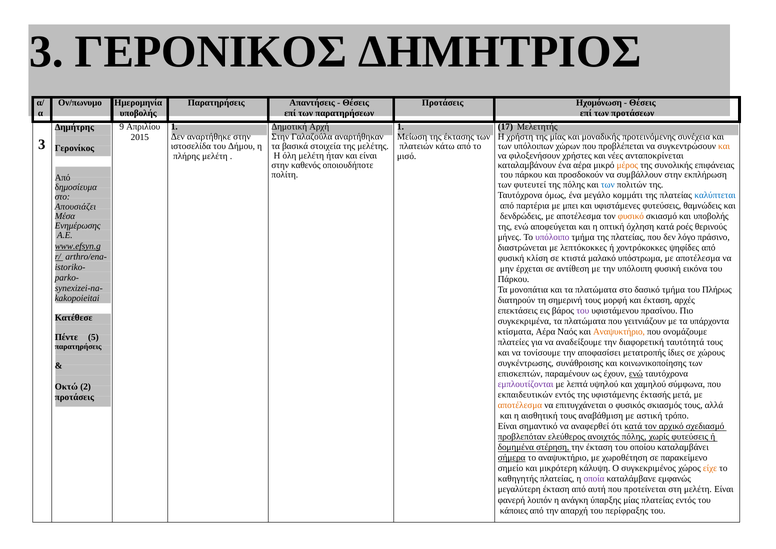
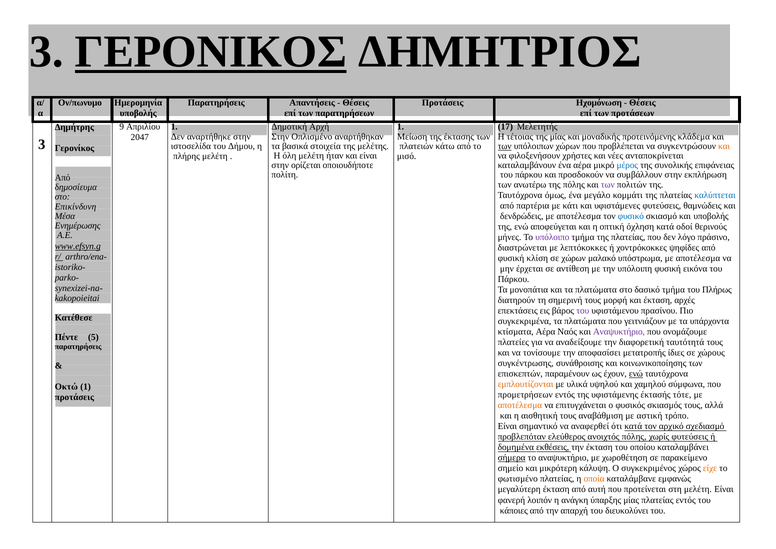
ΓΕΡΟΝΙΚΟΣ underline: none -> present (211, 52)
Γαλαζούλα: Γαλαζούλα -> Οπλισμένο (312, 136)
χρήστη: χρήστη -> τέτοιας (520, 136)
συνέχεια: συνέχεια -> κλάδεμα (694, 136)
2015: 2015 -> 2047 (140, 137)
των underline: none -> present (505, 146)
καθενός: καθενός -> ορίζεται (306, 165)
μέρος colour: orange -> blue (627, 165)
φυτευτεί: φυτευτεί -> ανωτέρω (530, 184)
των colour: blue -> purple (608, 184)
μπει: μπει -> κάτι (570, 206)
Απουσιάζει: Απουσιάζει -> Επικίνδυνη (75, 206)
φυσικό colour: orange -> blue (631, 216)
ροές: ροές -> οδοί (684, 227)
σε κτιστά: κτιστά -> χώρων (574, 258)
Αναψυκτήριο colour: orange -> purple (619, 332)
εμπλουτίζονται colour: purple -> orange (526, 384)
λεπτά: λεπτά -> υλικά (577, 384)
Οκτώ 2: 2 -> 1 (86, 386)
εκπαιδευτικών: εκπαιδευτικών -> προμετρήσεων (525, 395)
μετά: μετά -> τότε (682, 395)
στέρηση: στέρηση -> εκθέσεις (553, 447)
καθηγητής: καθηγητής -> φωτισμένο (518, 479)
οποία colour: purple -> orange (594, 479)
περίφραξης: περίφραξης -> διευκολύνει (627, 510)
